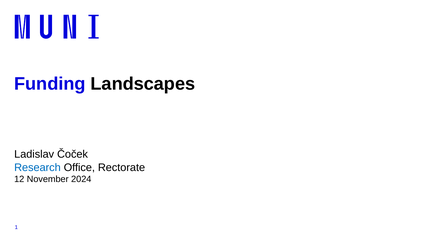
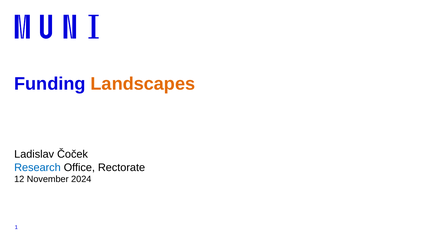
Landscapes colour: black -> orange (143, 84)
